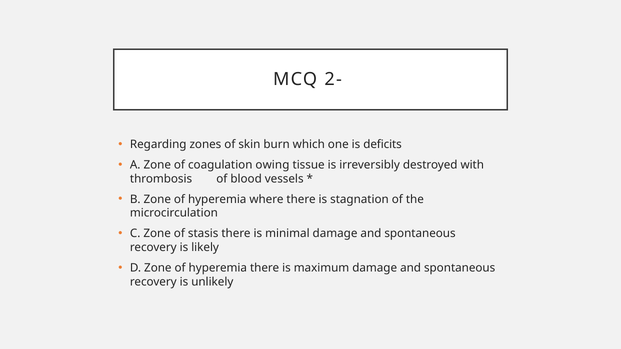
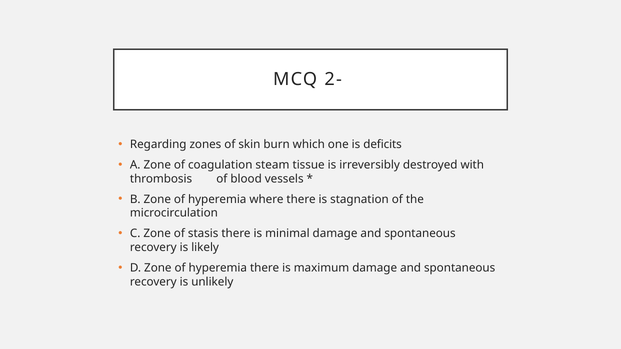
owing: owing -> steam (272, 165)
